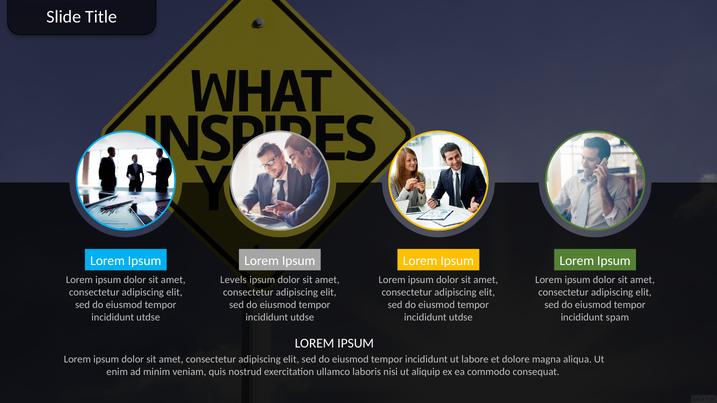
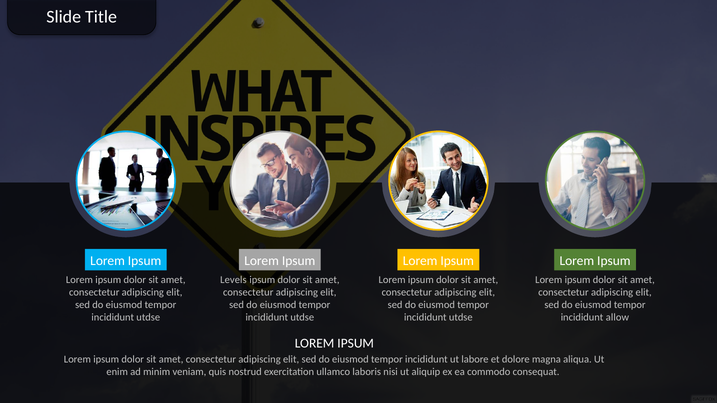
spam: spam -> allow (617, 318)
